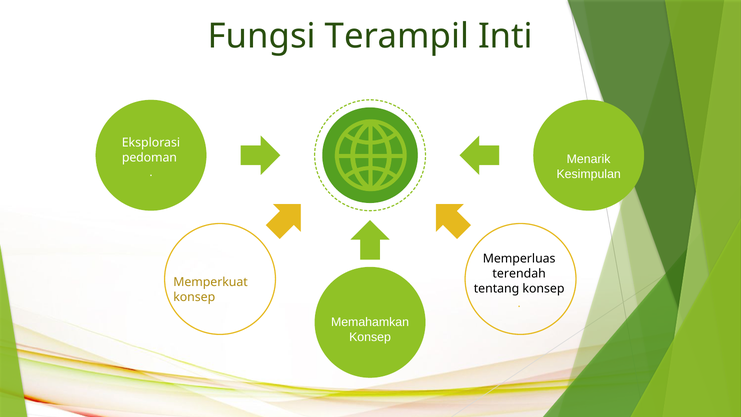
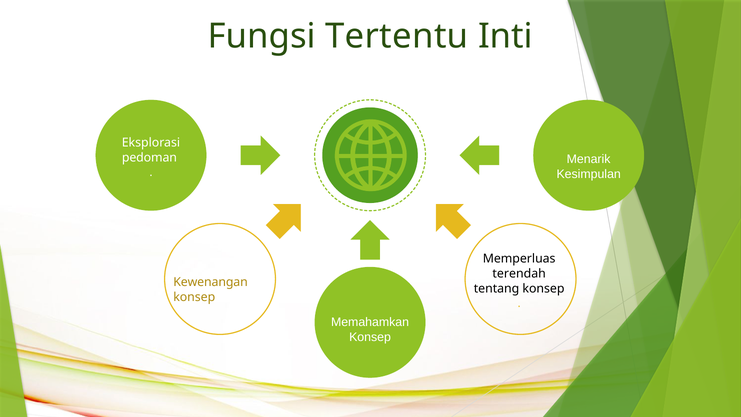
Terampil: Terampil -> Tertentu (397, 36)
Memperkuat: Memperkuat -> Kewenangan (211, 282)
